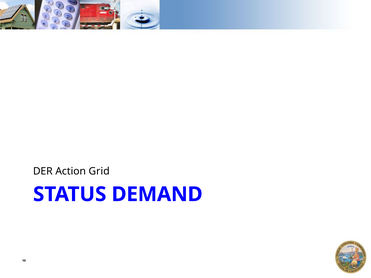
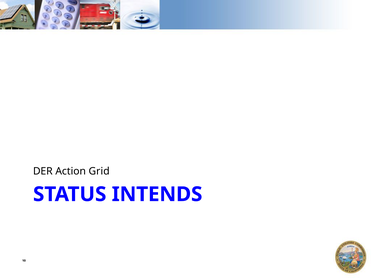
DEMAND: DEMAND -> INTENDS (157, 194)
